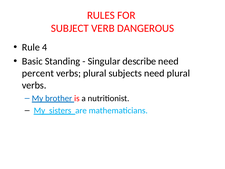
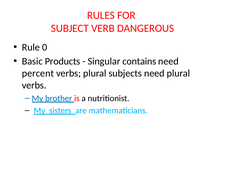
4: 4 -> 0 (45, 47)
Standing: Standing -> Products (63, 61)
describe: describe -> contains (139, 61)
